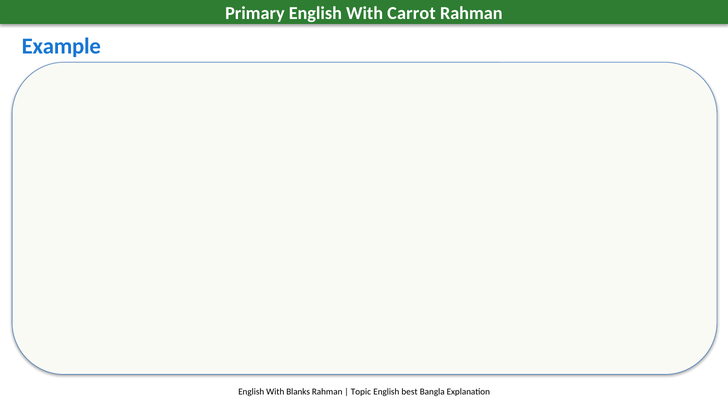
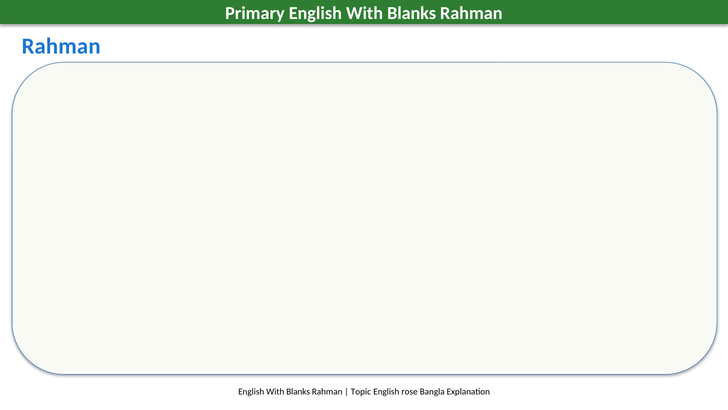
English With Carrot: Carrot -> Blanks (412, 13)
Example: Example -> Rahman (61, 46)
best: best -> rose (410, 391)
